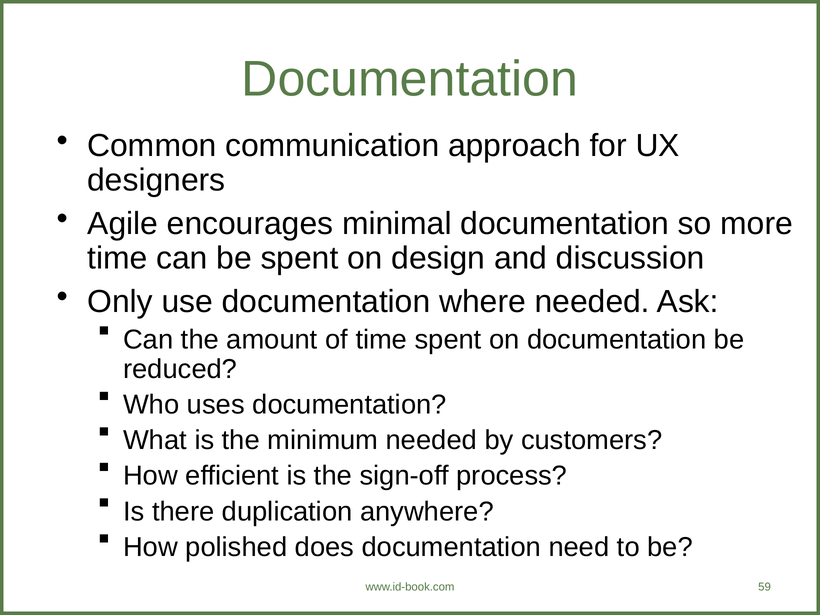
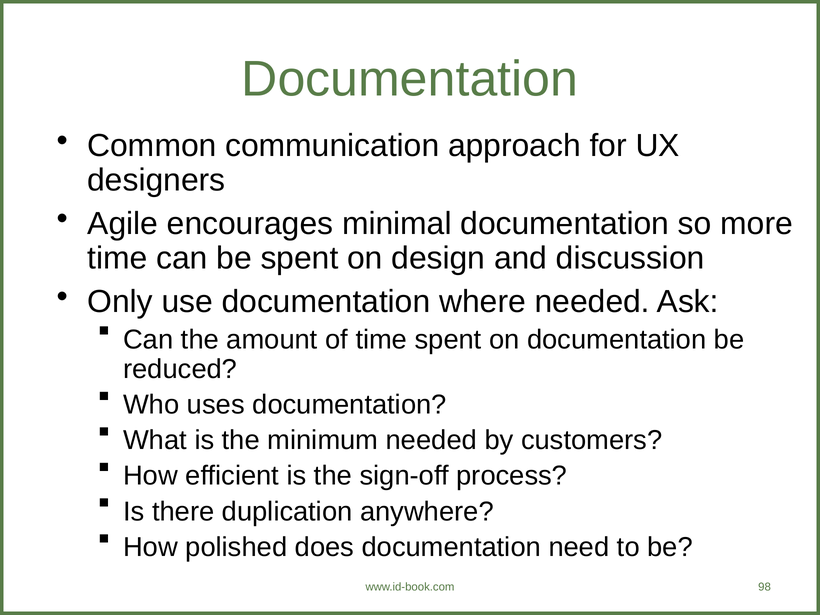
59: 59 -> 98 (765, 587)
